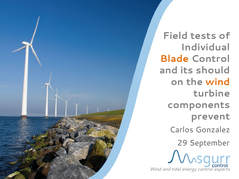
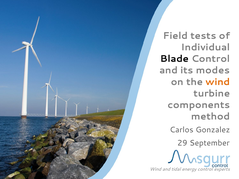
Blade colour: orange -> black (174, 59)
should: should -> modes (213, 70)
prevent: prevent -> method (211, 117)
